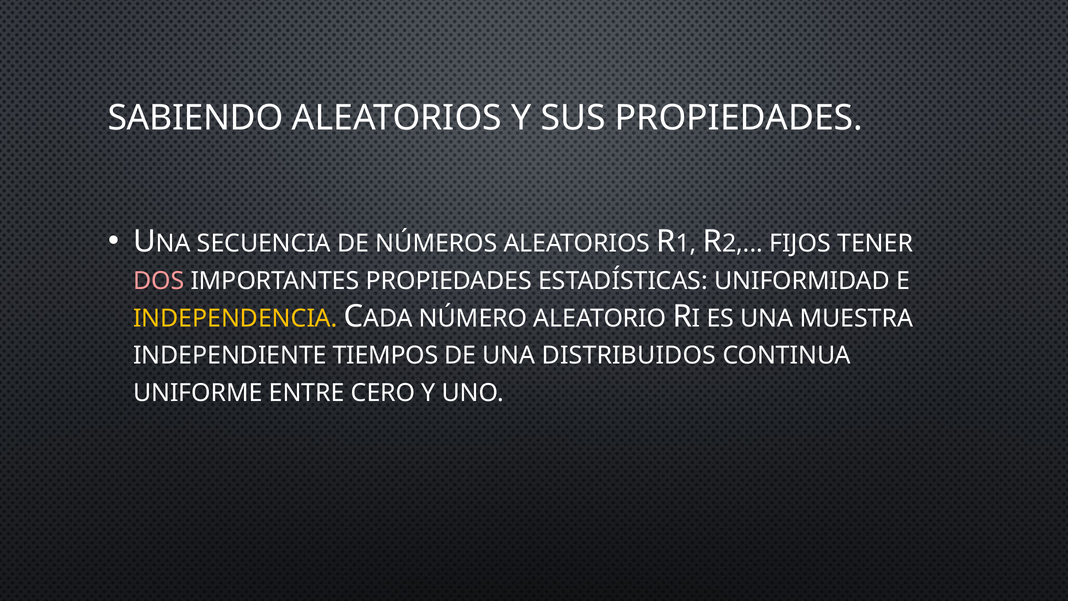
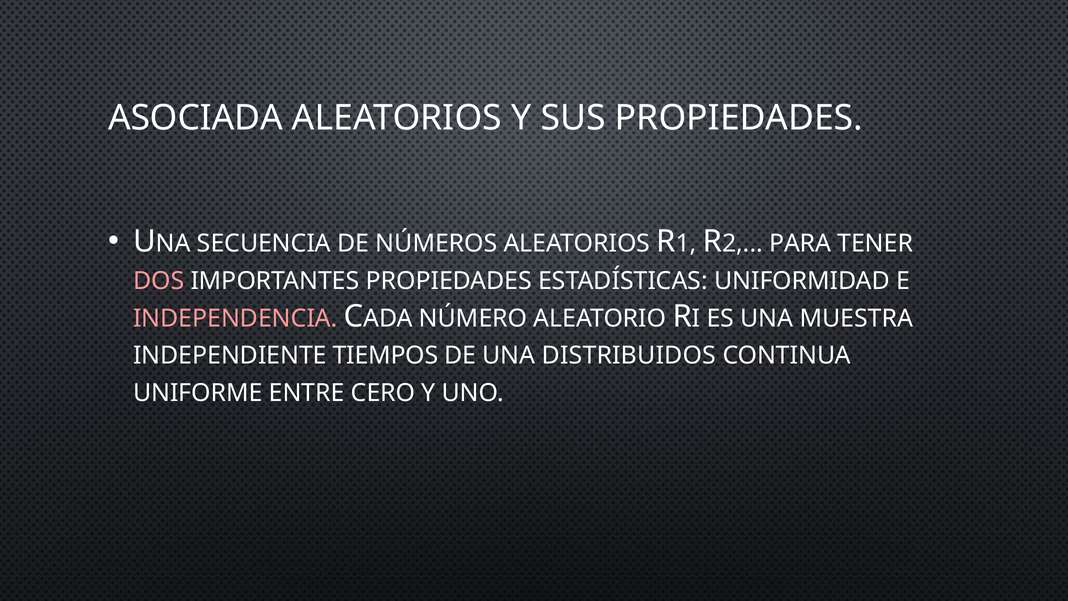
SABIENDO: SABIENDO -> ASOCIADA (195, 118)
FIJOS: FIJOS -> PARA (800, 244)
INDEPENDENCIA colour: yellow -> pink (235, 318)
